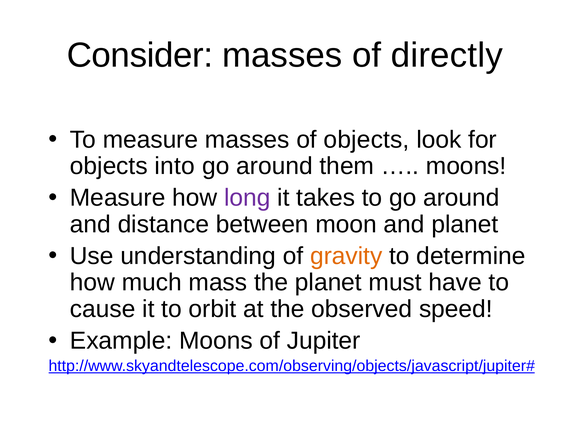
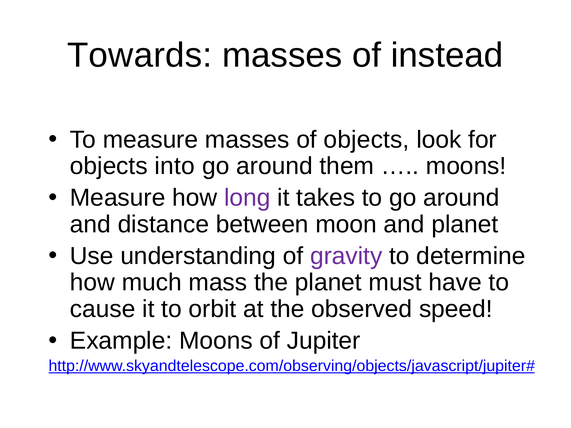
Consider: Consider -> Towards (140, 55)
directly: directly -> instead (447, 55)
gravity colour: orange -> purple (346, 256)
